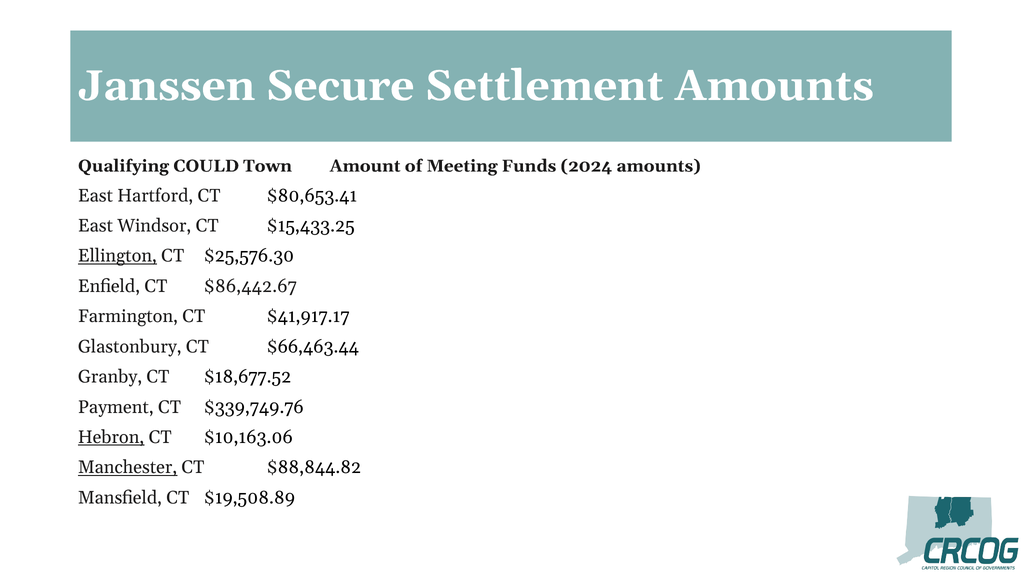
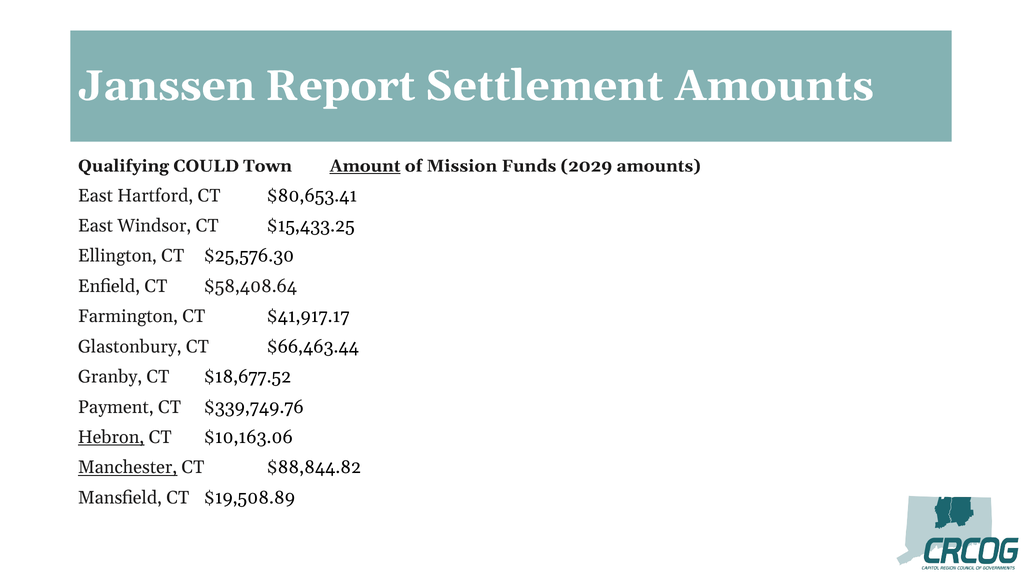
Secure: Secure -> Report (340, 86)
Amount underline: none -> present (365, 166)
Meeting: Meeting -> Mission (462, 166)
2024: 2024 -> 2029 (586, 166)
Ellington underline: present -> none (117, 256)
$86,442.67: $86,442.67 -> $58,408.64 (250, 286)
